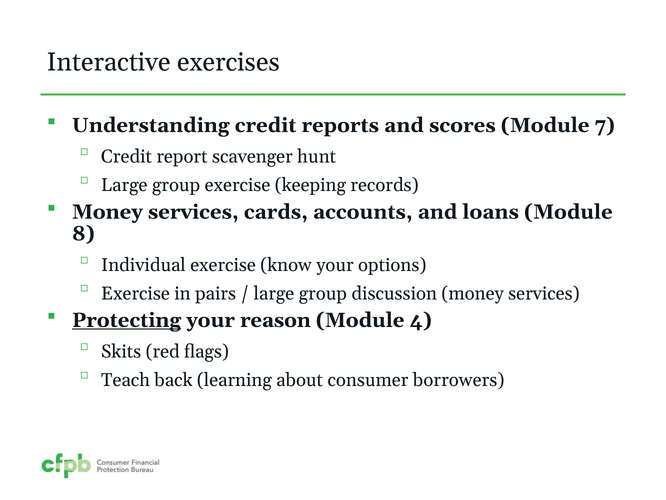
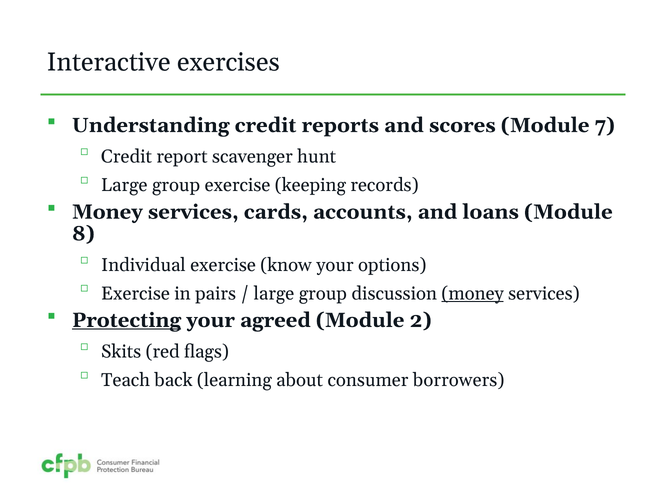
money underline: none -> present (473, 293)
reason: reason -> agreed (275, 320)
4: 4 -> 2 (421, 320)
